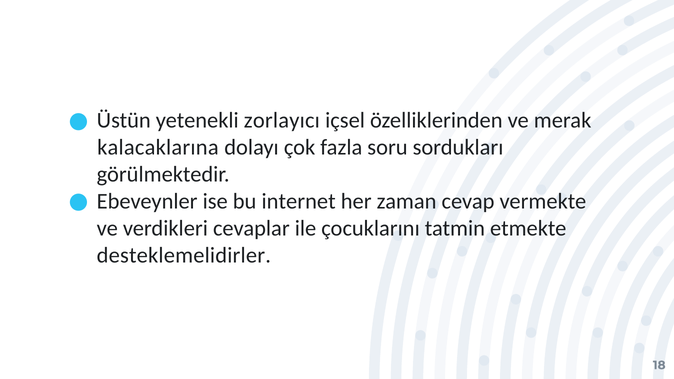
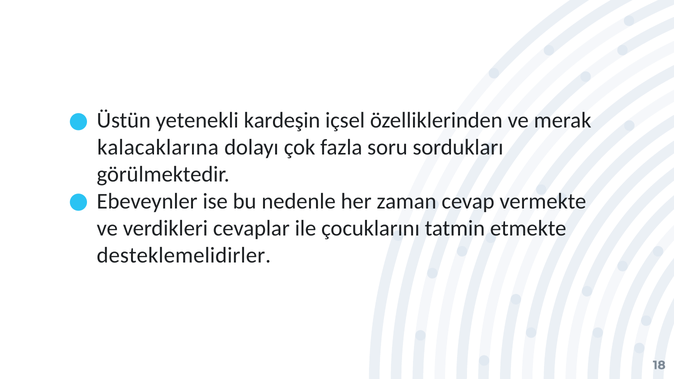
zorlayıcı: zorlayıcı -> kardeşin (282, 120)
internet: internet -> nedenle (299, 201)
